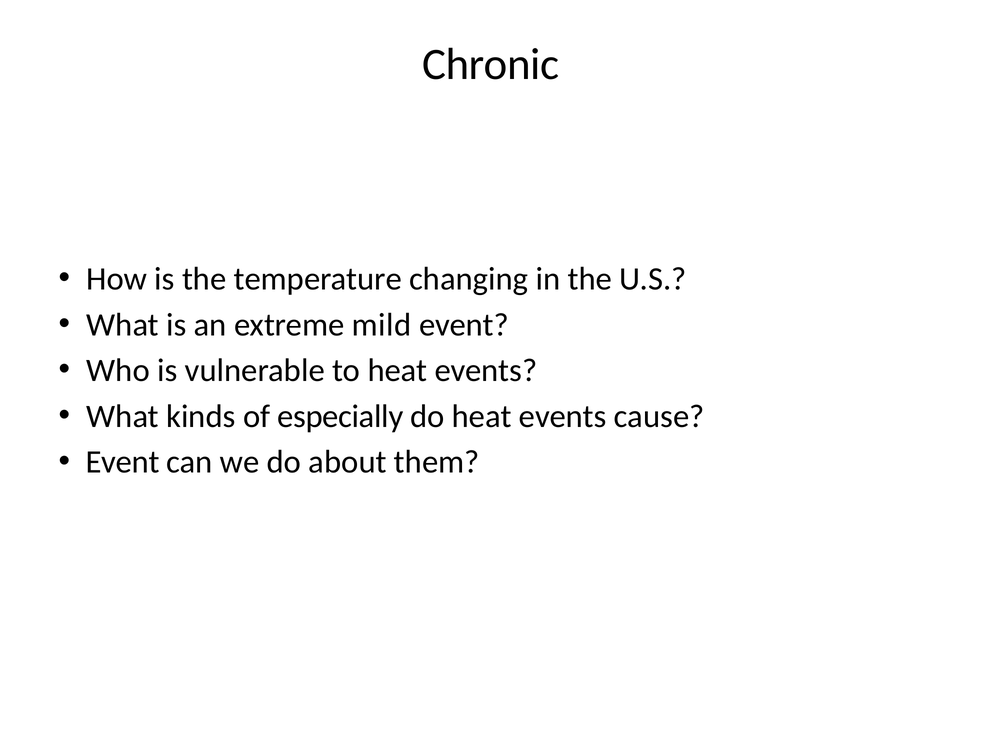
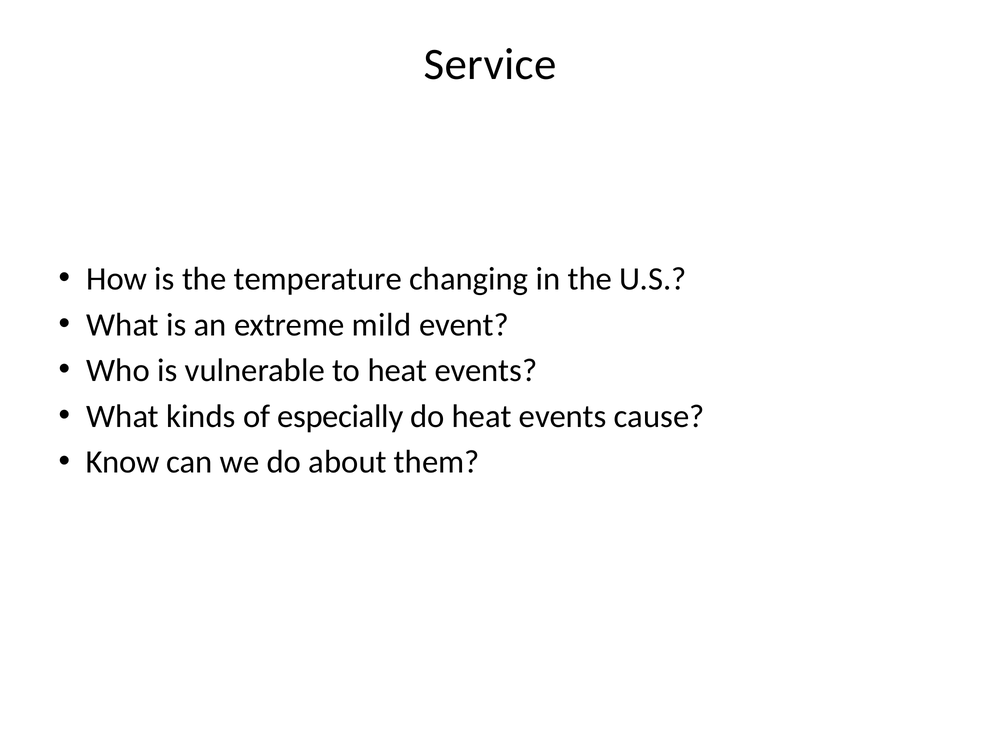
Chronic: Chronic -> Service (490, 64)
Event: Event -> Know (123, 462)
